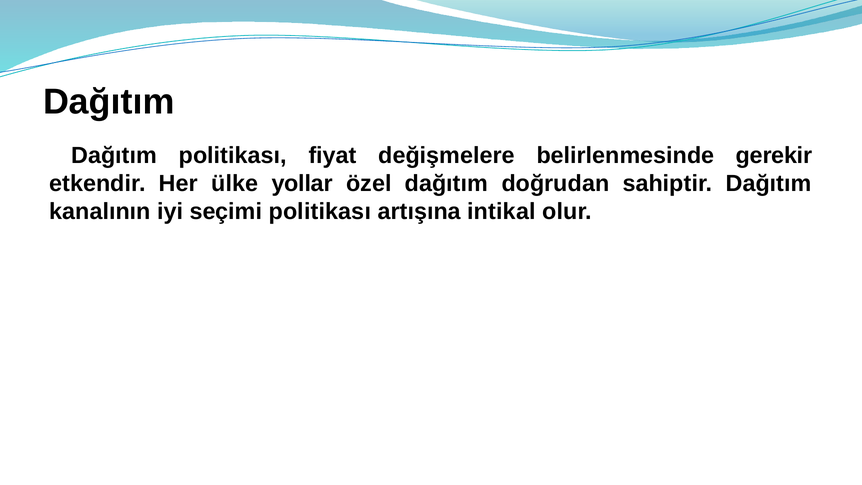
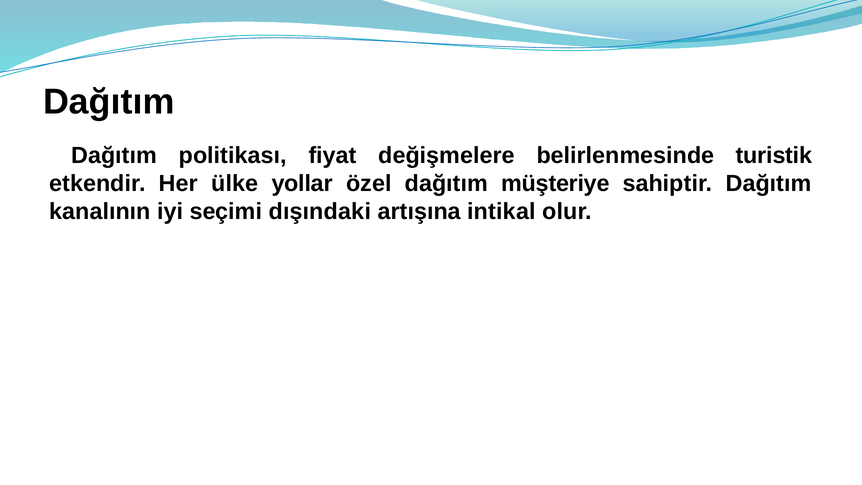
gerekir: gerekir -> turistik (774, 156)
doğrudan: doğrudan -> müşteriye (556, 184)
seçimi politikası: politikası -> dışındaki (320, 212)
